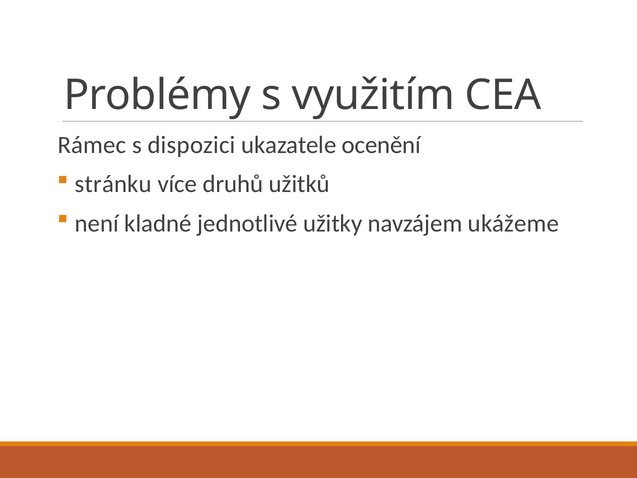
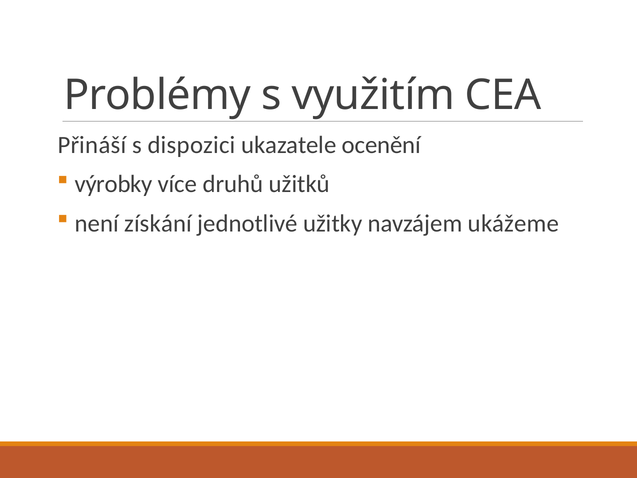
Rámec: Rámec -> Přináší (92, 145)
stránku: stránku -> výrobky (114, 184)
kladné: kladné -> získání (158, 223)
